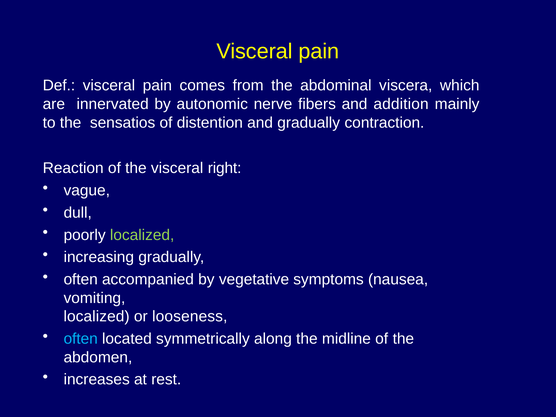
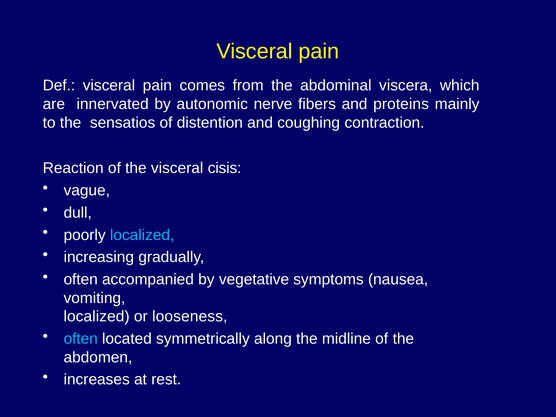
addition: addition -> proteins (401, 104)
and gradually: gradually -> coughing (309, 123)
right: right -> cisis (225, 168)
localized colour: light green -> light blue (142, 235)
